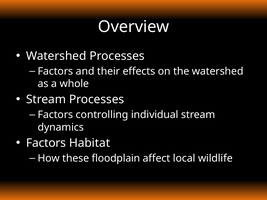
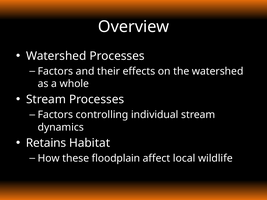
Factors: Factors -> Retains (46, 143)
